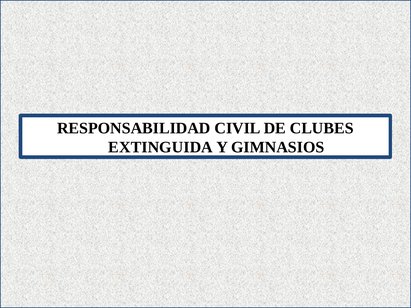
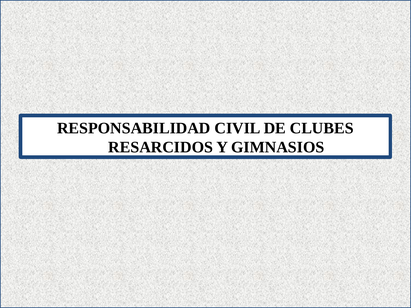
EXTINGUIDA: EXTINGUIDA -> RESARCIDOS (161, 147)
